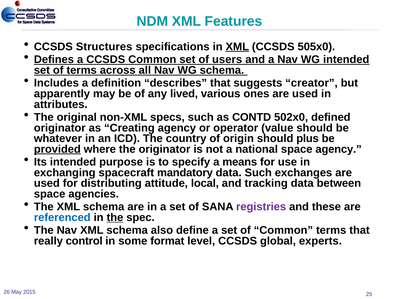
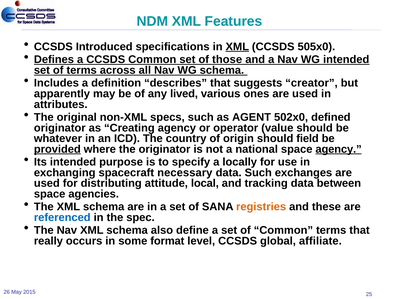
Structures: Structures -> Introduced (104, 47)
users: users -> those (227, 60)
CONTD: CONTD -> AGENT (252, 117)
plus: plus -> field (308, 139)
agency underline: none -> present (339, 149)
means: means -> locally (240, 162)
mandatory: mandatory -> necessary (185, 173)
registries colour: purple -> orange (261, 207)
the underline: present -> none (115, 218)
control: control -> occurs (84, 241)
experts: experts -> affiliate (320, 241)
